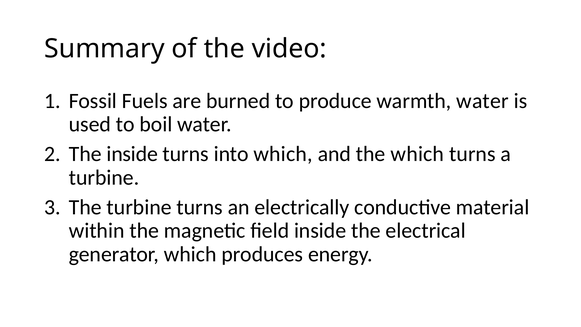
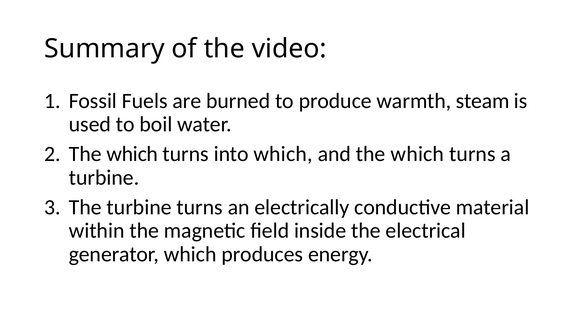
warmth water: water -> steam (483, 101)
inside: inside -> which (132, 154)
